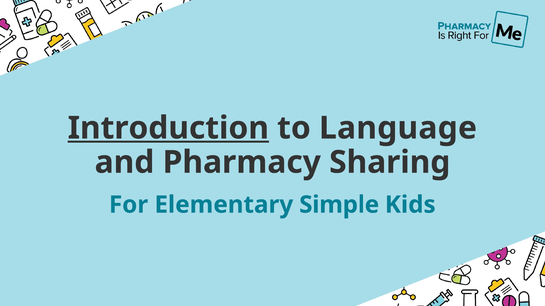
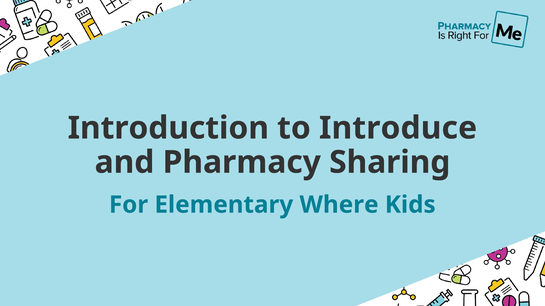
Introduction underline: present -> none (168, 128)
Language: Language -> Introduce (398, 128)
Simple: Simple -> Where (339, 205)
